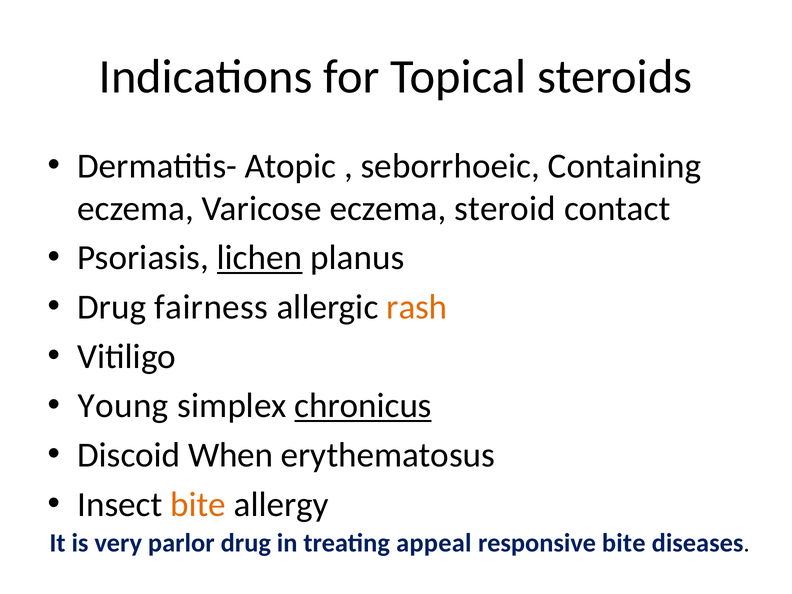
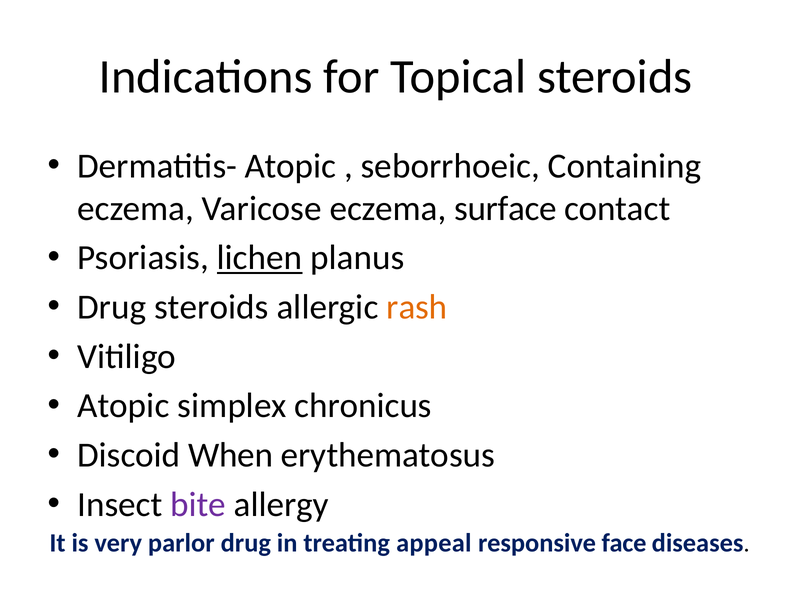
steroid: steroid -> surface (505, 208)
Drug fairness: fairness -> steroids (211, 307)
Young: Young -> Atopic (123, 406)
chronicus underline: present -> none (363, 406)
bite colour: orange -> purple (198, 504)
responsive bite: bite -> face (624, 543)
